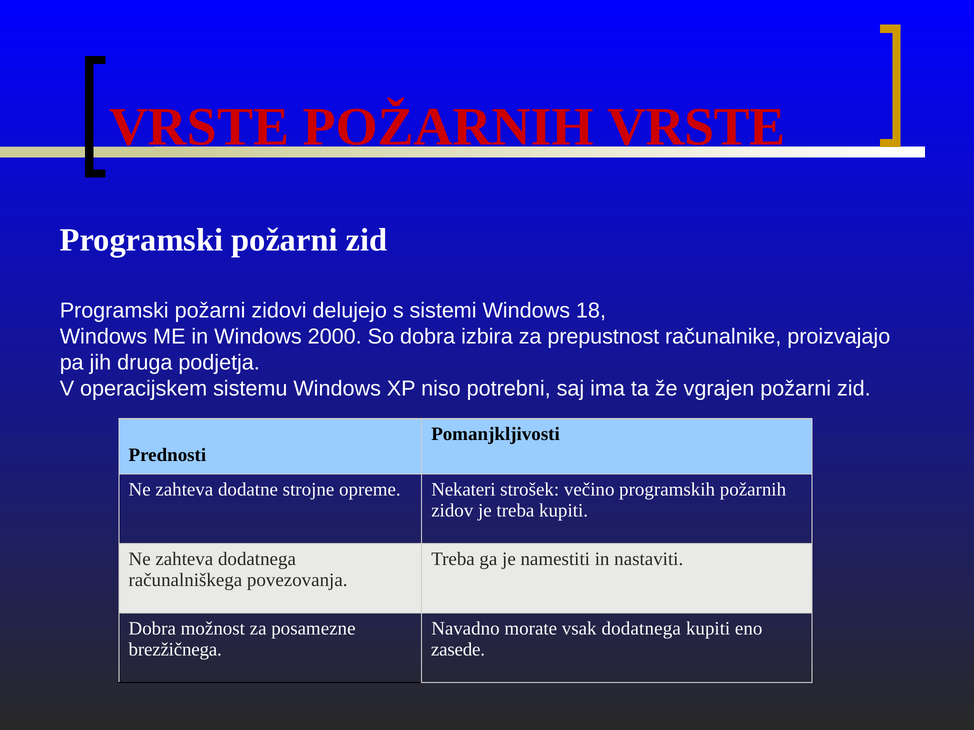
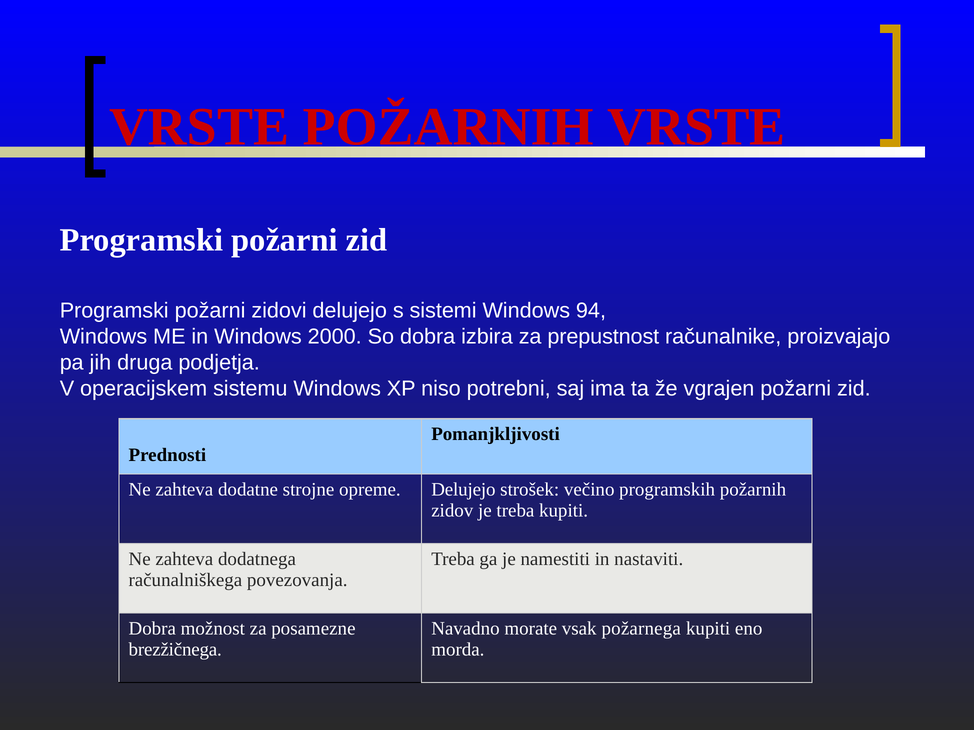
18: 18 -> 94 (591, 311)
opreme Nekateri: Nekateri -> Delujejo (463, 490)
vsak dodatnega: dodatnega -> požarnega (641, 629)
zasede: zasede -> morda (458, 650)
